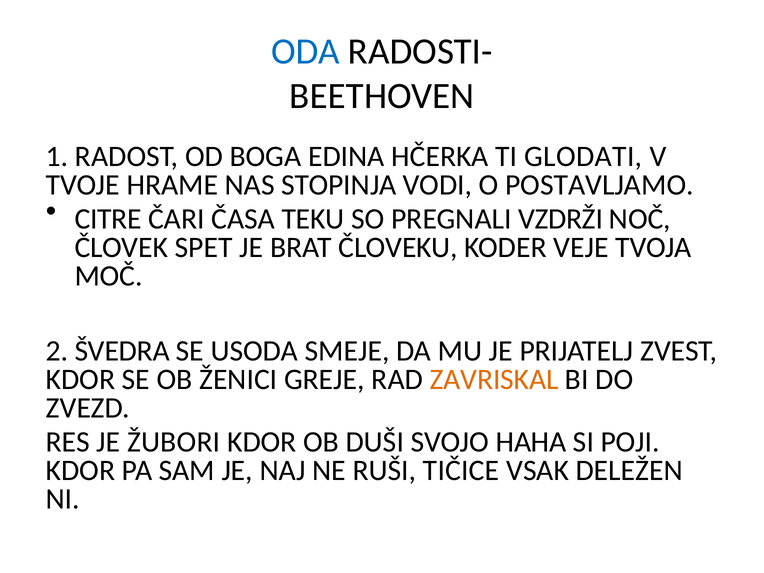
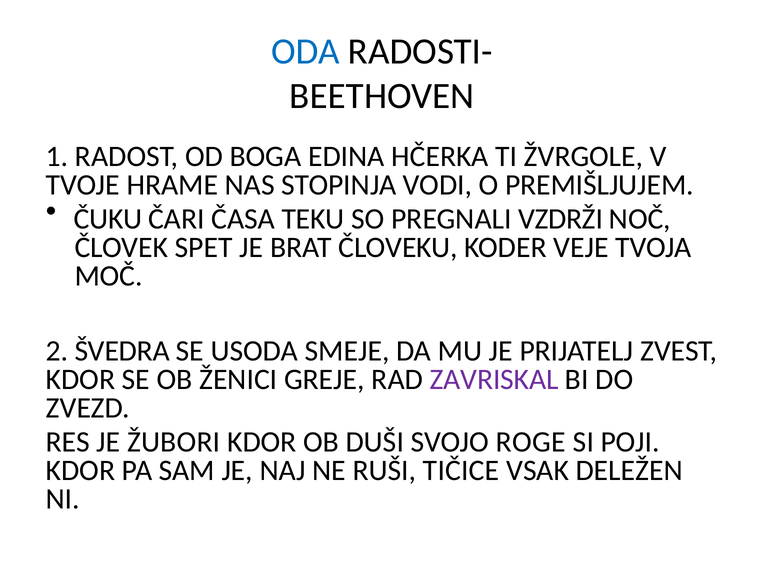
GLODATI: GLODATI -> ŽVRGOLE (584, 156)
POSTAVLJAMO: POSTAVLJAMO -> PREMIŠLJUJEM (599, 185)
CITRE: CITRE -> ČUKU (108, 219)
ZAVRISKAL colour: orange -> purple (494, 379)
HAHA: HAHA -> ROGE (531, 442)
